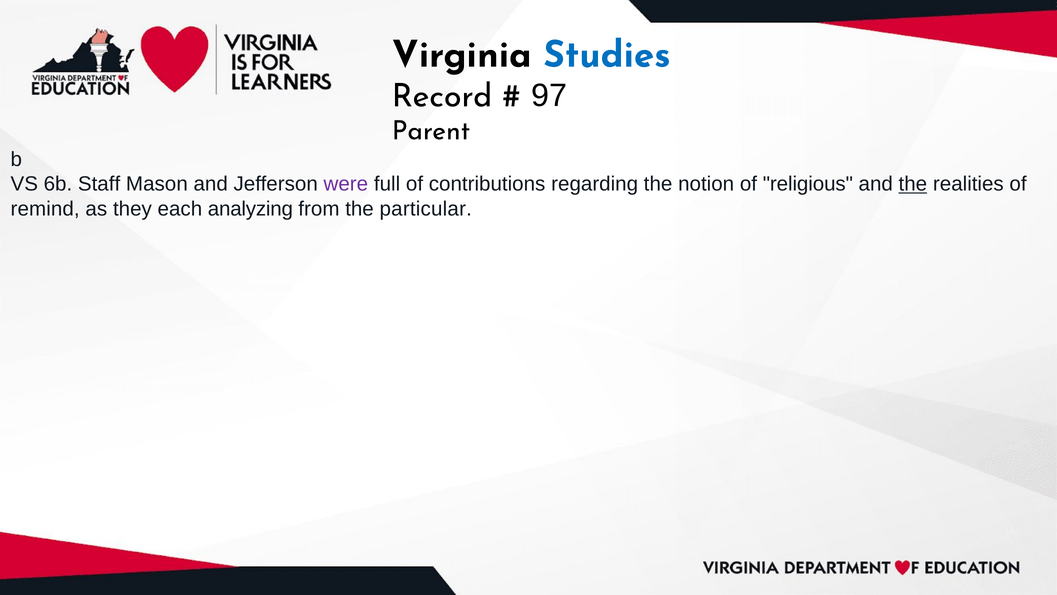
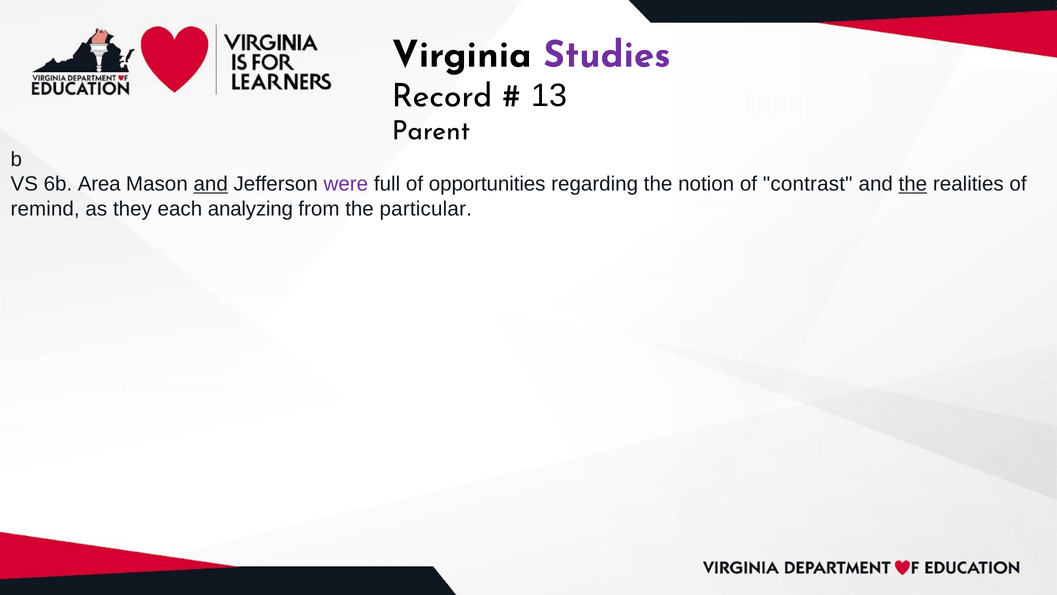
Studies colour: blue -> purple (607, 55)
97: 97 -> 13 (549, 96)
Staff: Staff -> Area (99, 184)
and underline: none -> present (211, 184)
contributions: contributions -> opportunities (487, 184)
religious: religious -> contrast (808, 184)
